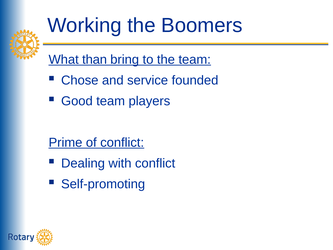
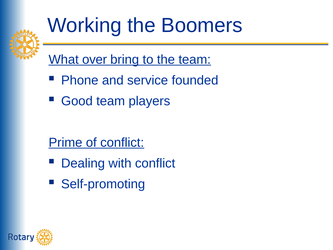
than: than -> over (95, 59)
Chose: Chose -> Phone (80, 80)
